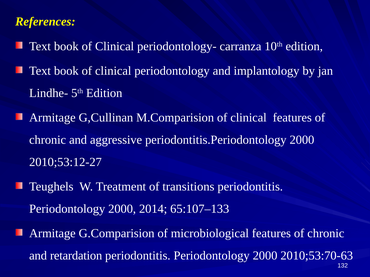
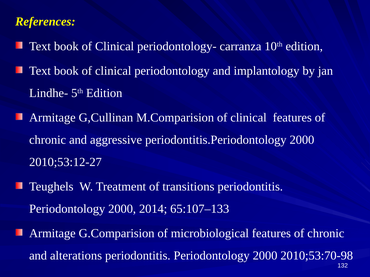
retardation: retardation -> alterations (76, 256)
2010;53:70-63: 2010;53:70-63 -> 2010;53:70-98 (317, 256)
